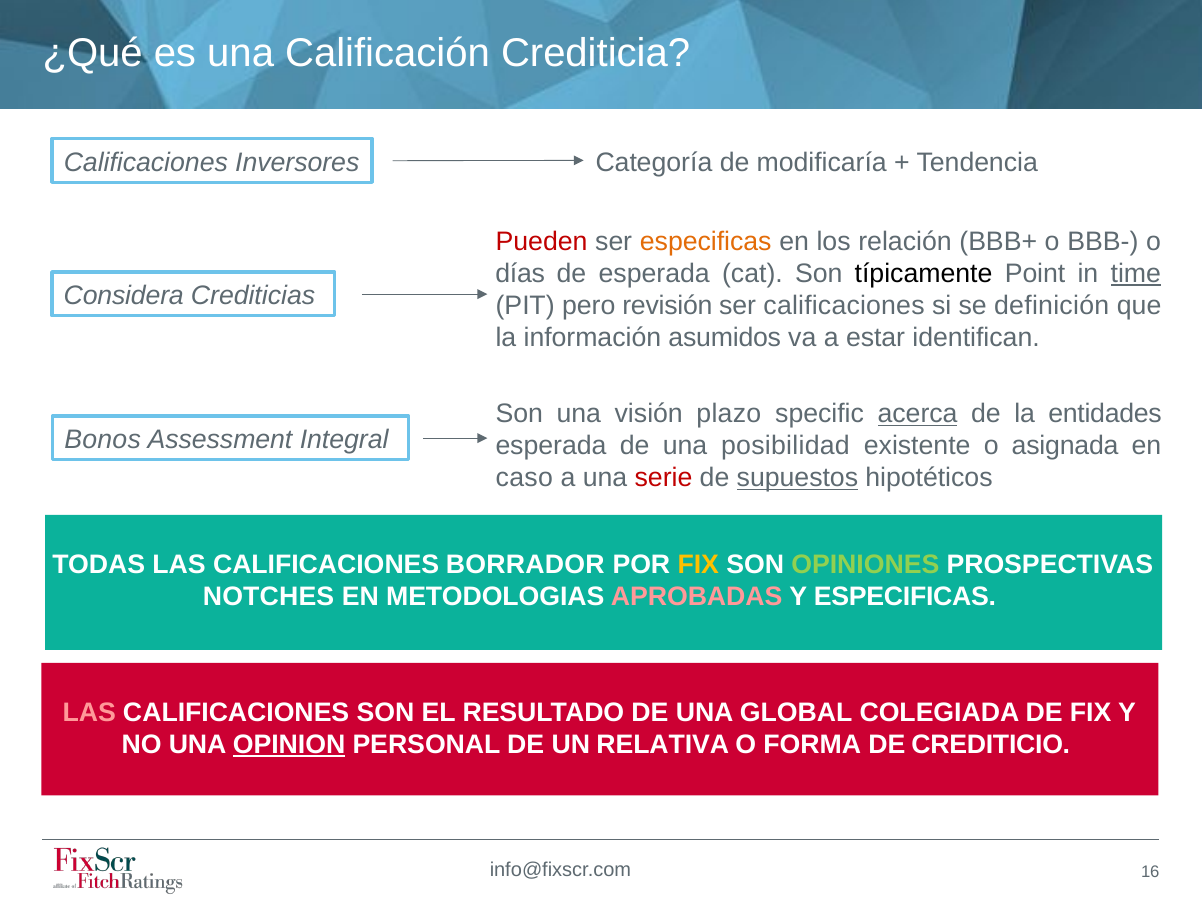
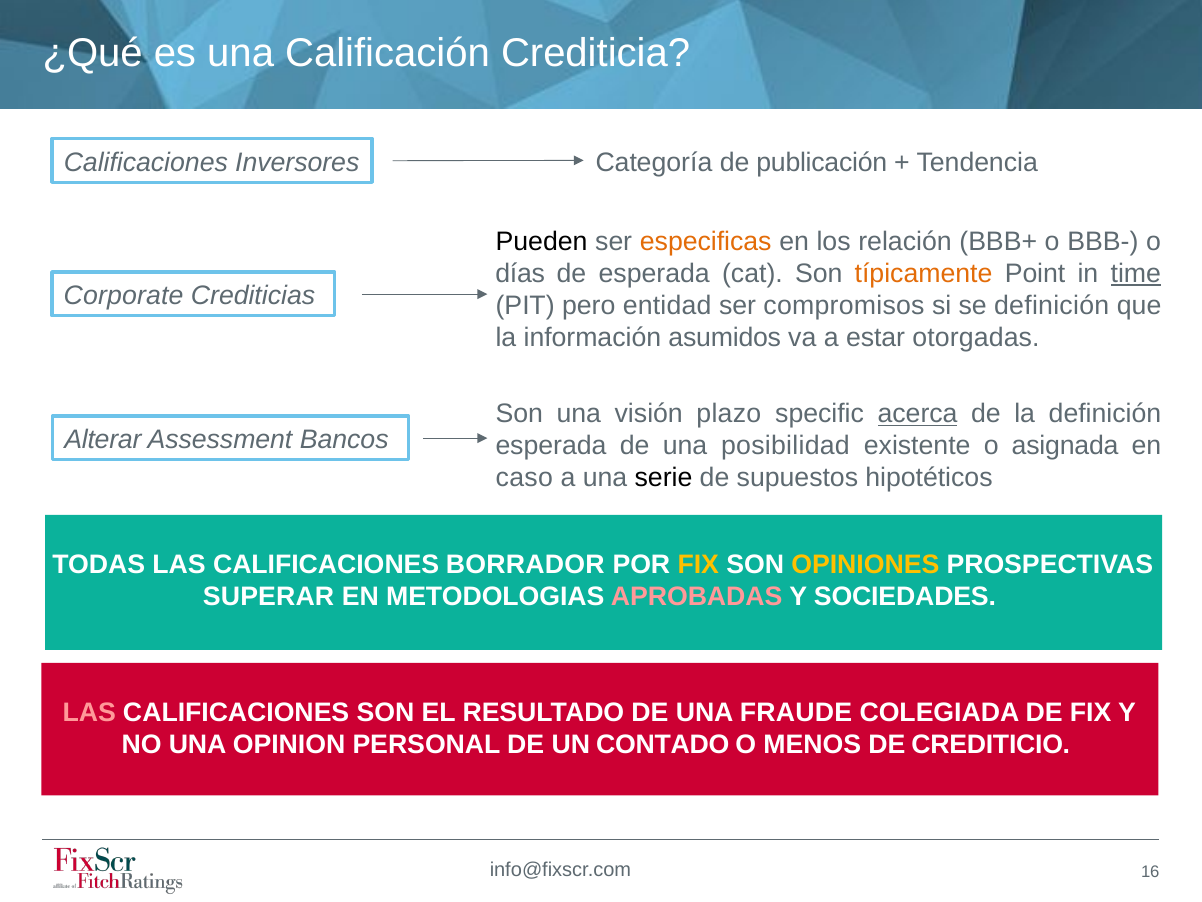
modificaría: modificaría -> publicación (822, 162)
Pueden colour: red -> black (542, 241)
típicamente colour: black -> orange (924, 273)
Considera: Considera -> Corporate (124, 296)
revisión: revisión -> entidad (667, 306)
ser calificaciones: calificaciones -> compromisos (844, 306)
identifican: identifican -> otorgadas (976, 338)
la entidades: entidades -> definición (1105, 414)
Bonos: Bonos -> Alterar (103, 440)
Integral: Integral -> Bancos (344, 440)
serie colour: red -> black (664, 478)
supuestos underline: present -> none (797, 478)
OPINIONES colour: light green -> yellow (865, 565)
NOTCHES: NOTCHES -> SUPERAR (269, 597)
Y ESPECIFICAS: ESPECIFICAS -> SOCIEDADES (905, 597)
GLOBAL: GLOBAL -> FRAUDE (796, 712)
OPINION underline: present -> none (289, 744)
RELATIVA: RELATIVA -> CONTADO (663, 744)
FORMA: FORMA -> MENOS (812, 744)
